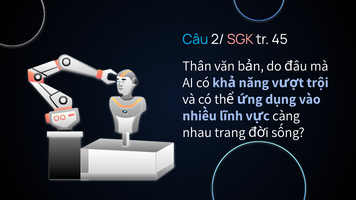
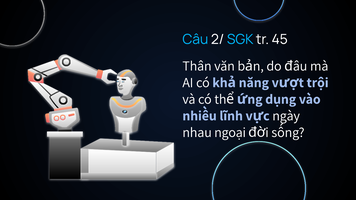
SGK colour: pink -> light blue (240, 39)
càng: càng -> ngày (286, 116)
trang: trang -> ngoại (230, 133)
